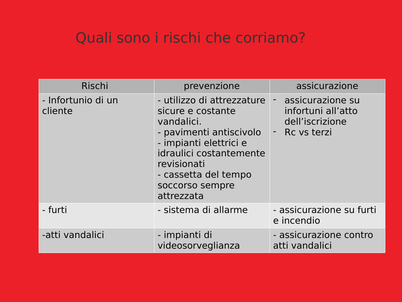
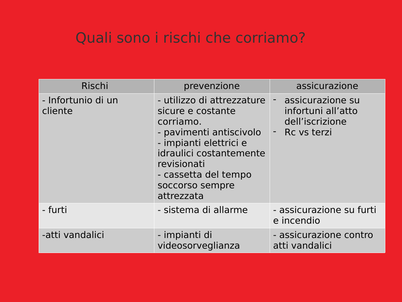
vandalici: vandalici -> corriamo (180, 122)
